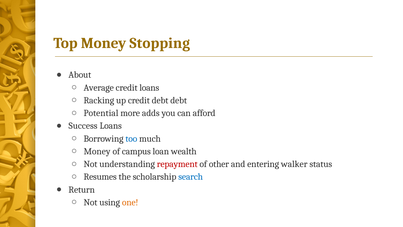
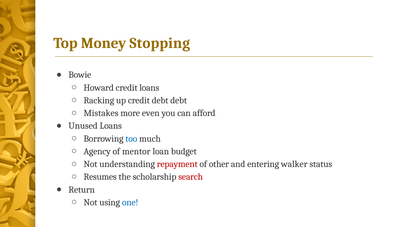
About: About -> Bowie (80, 75)
Average: Average -> Howard (99, 88)
Potential: Potential -> Mistakes (101, 113)
adds: adds -> even (151, 113)
Success: Success -> Unused (83, 126)
Money: Money -> Agency (97, 151)
campus: campus -> mentor (136, 151)
wealth: wealth -> budget (184, 151)
search colour: blue -> red (191, 177)
one colour: orange -> blue (130, 202)
